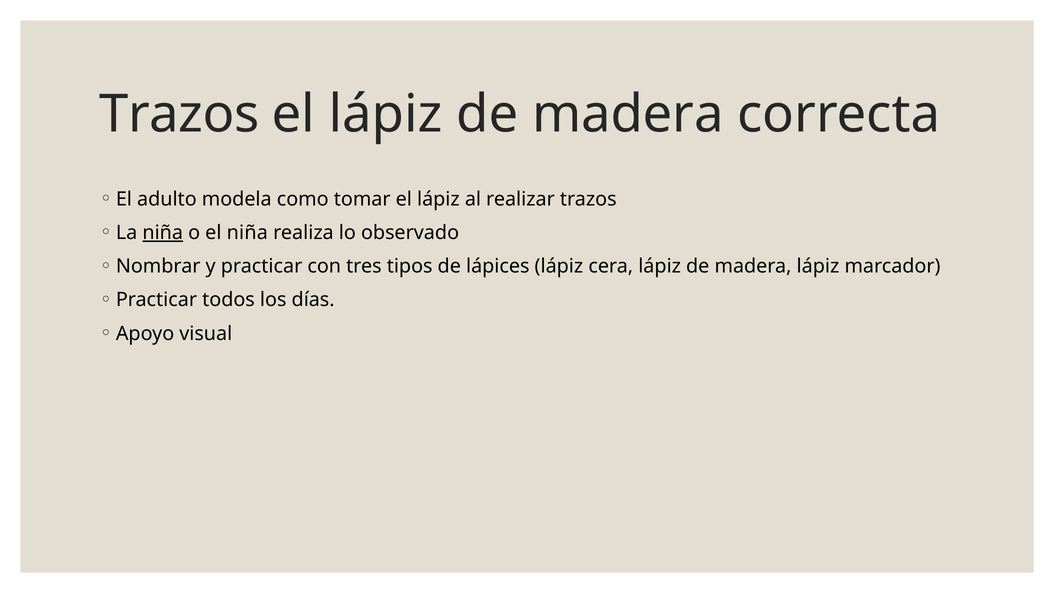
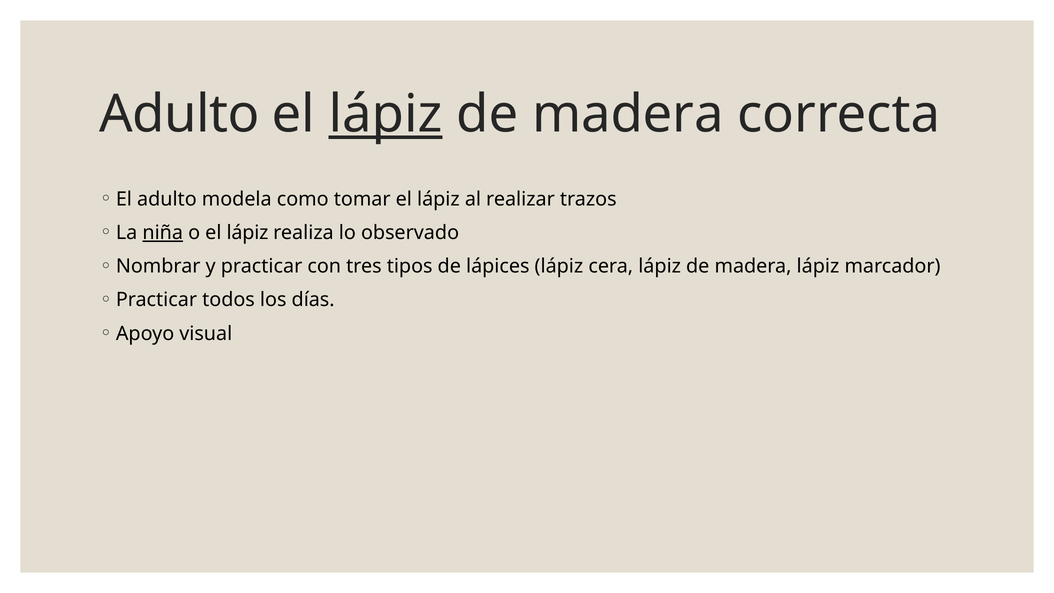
Trazos: Trazos -> Adulto (179, 115)
lápiz underline: none -> present (386, 115)
o el niña: niña -> lápiz (247, 233)
